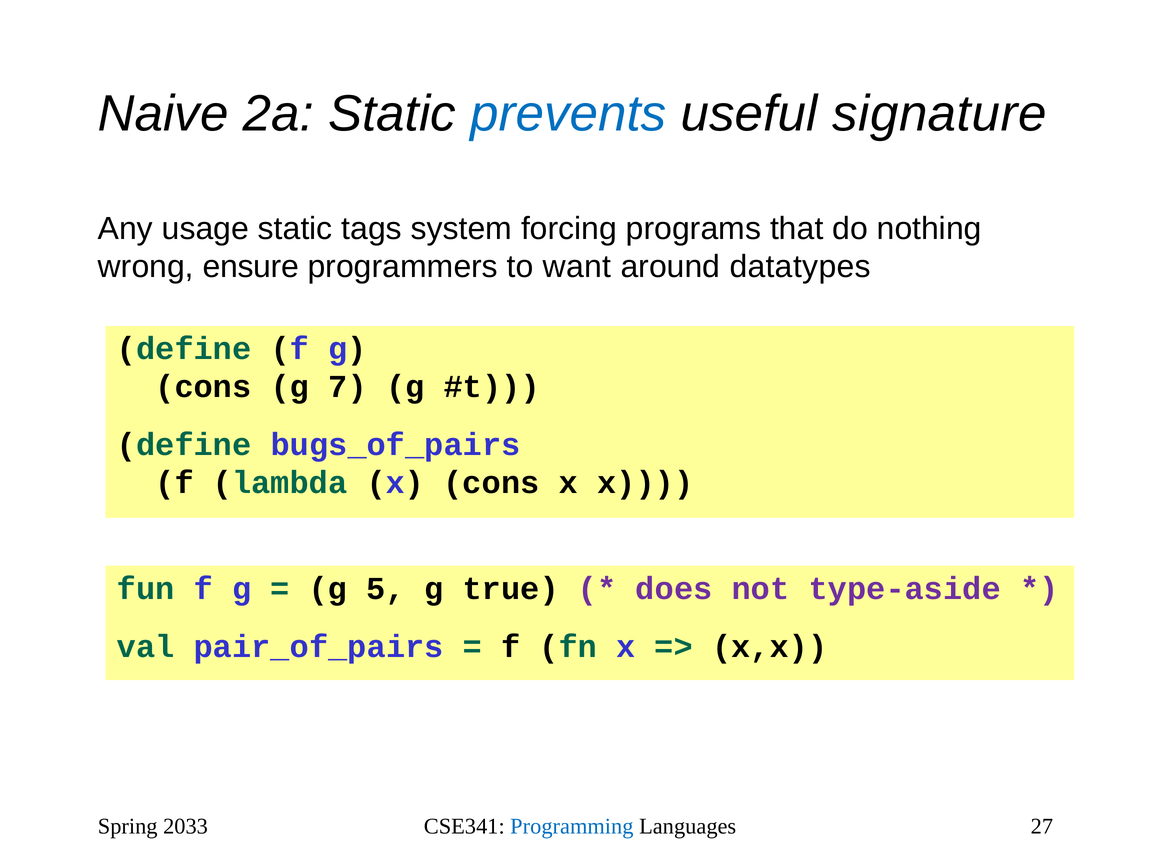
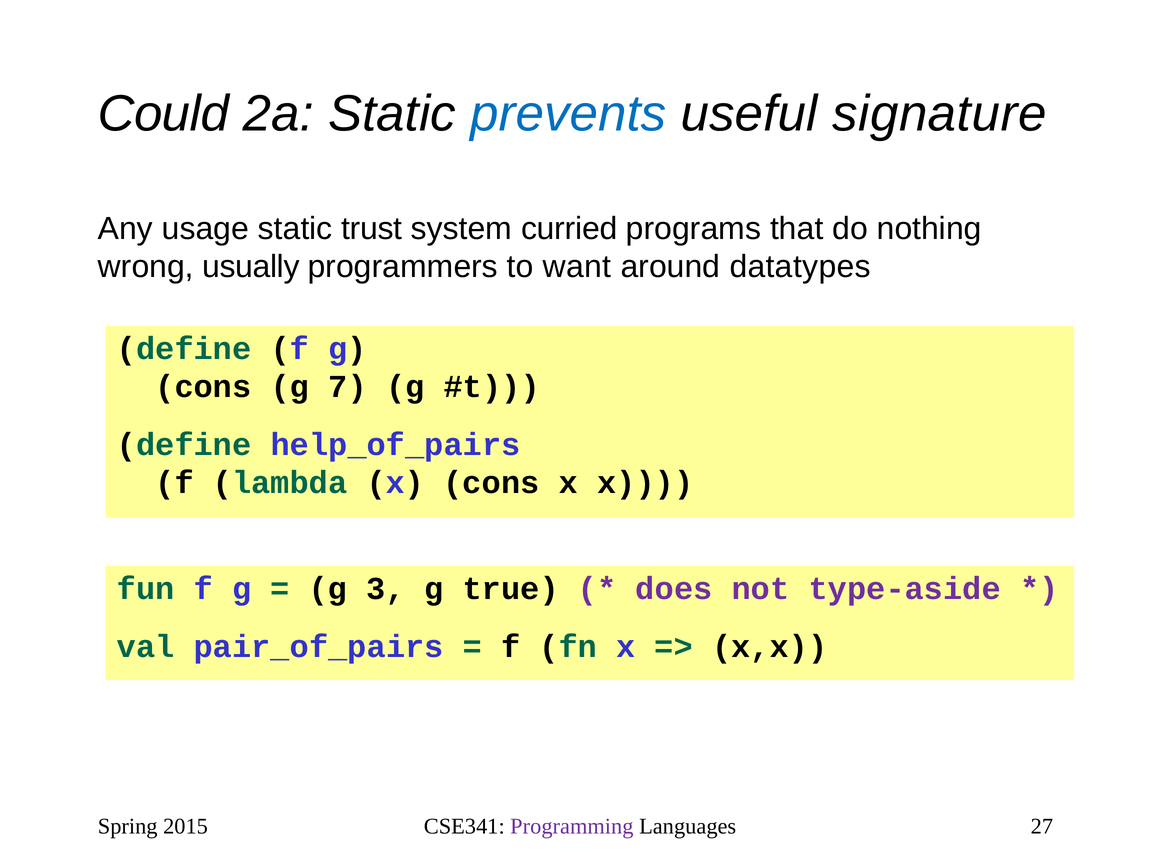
Naive: Naive -> Could (163, 114)
tags: tags -> trust (372, 229)
forcing: forcing -> curried (569, 229)
ensure: ensure -> usually (251, 267)
bugs_of_pairs: bugs_of_pairs -> help_of_pairs (396, 445)
5: 5 -> 3 (386, 589)
2033: 2033 -> 2015 (186, 826)
Programming colour: blue -> purple (572, 826)
